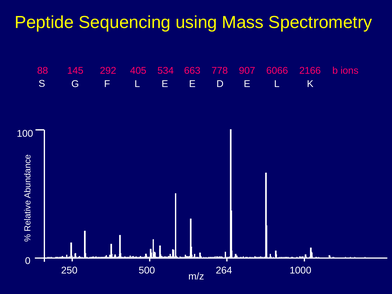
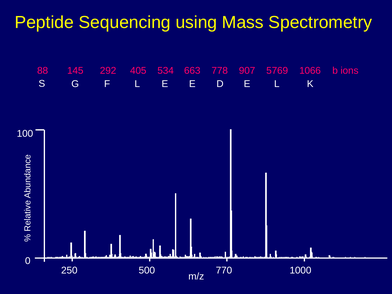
6066: 6066 -> 5769 (277, 71)
2166: 2166 -> 1066 (310, 71)
264: 264 -> 770 (224, 270)
